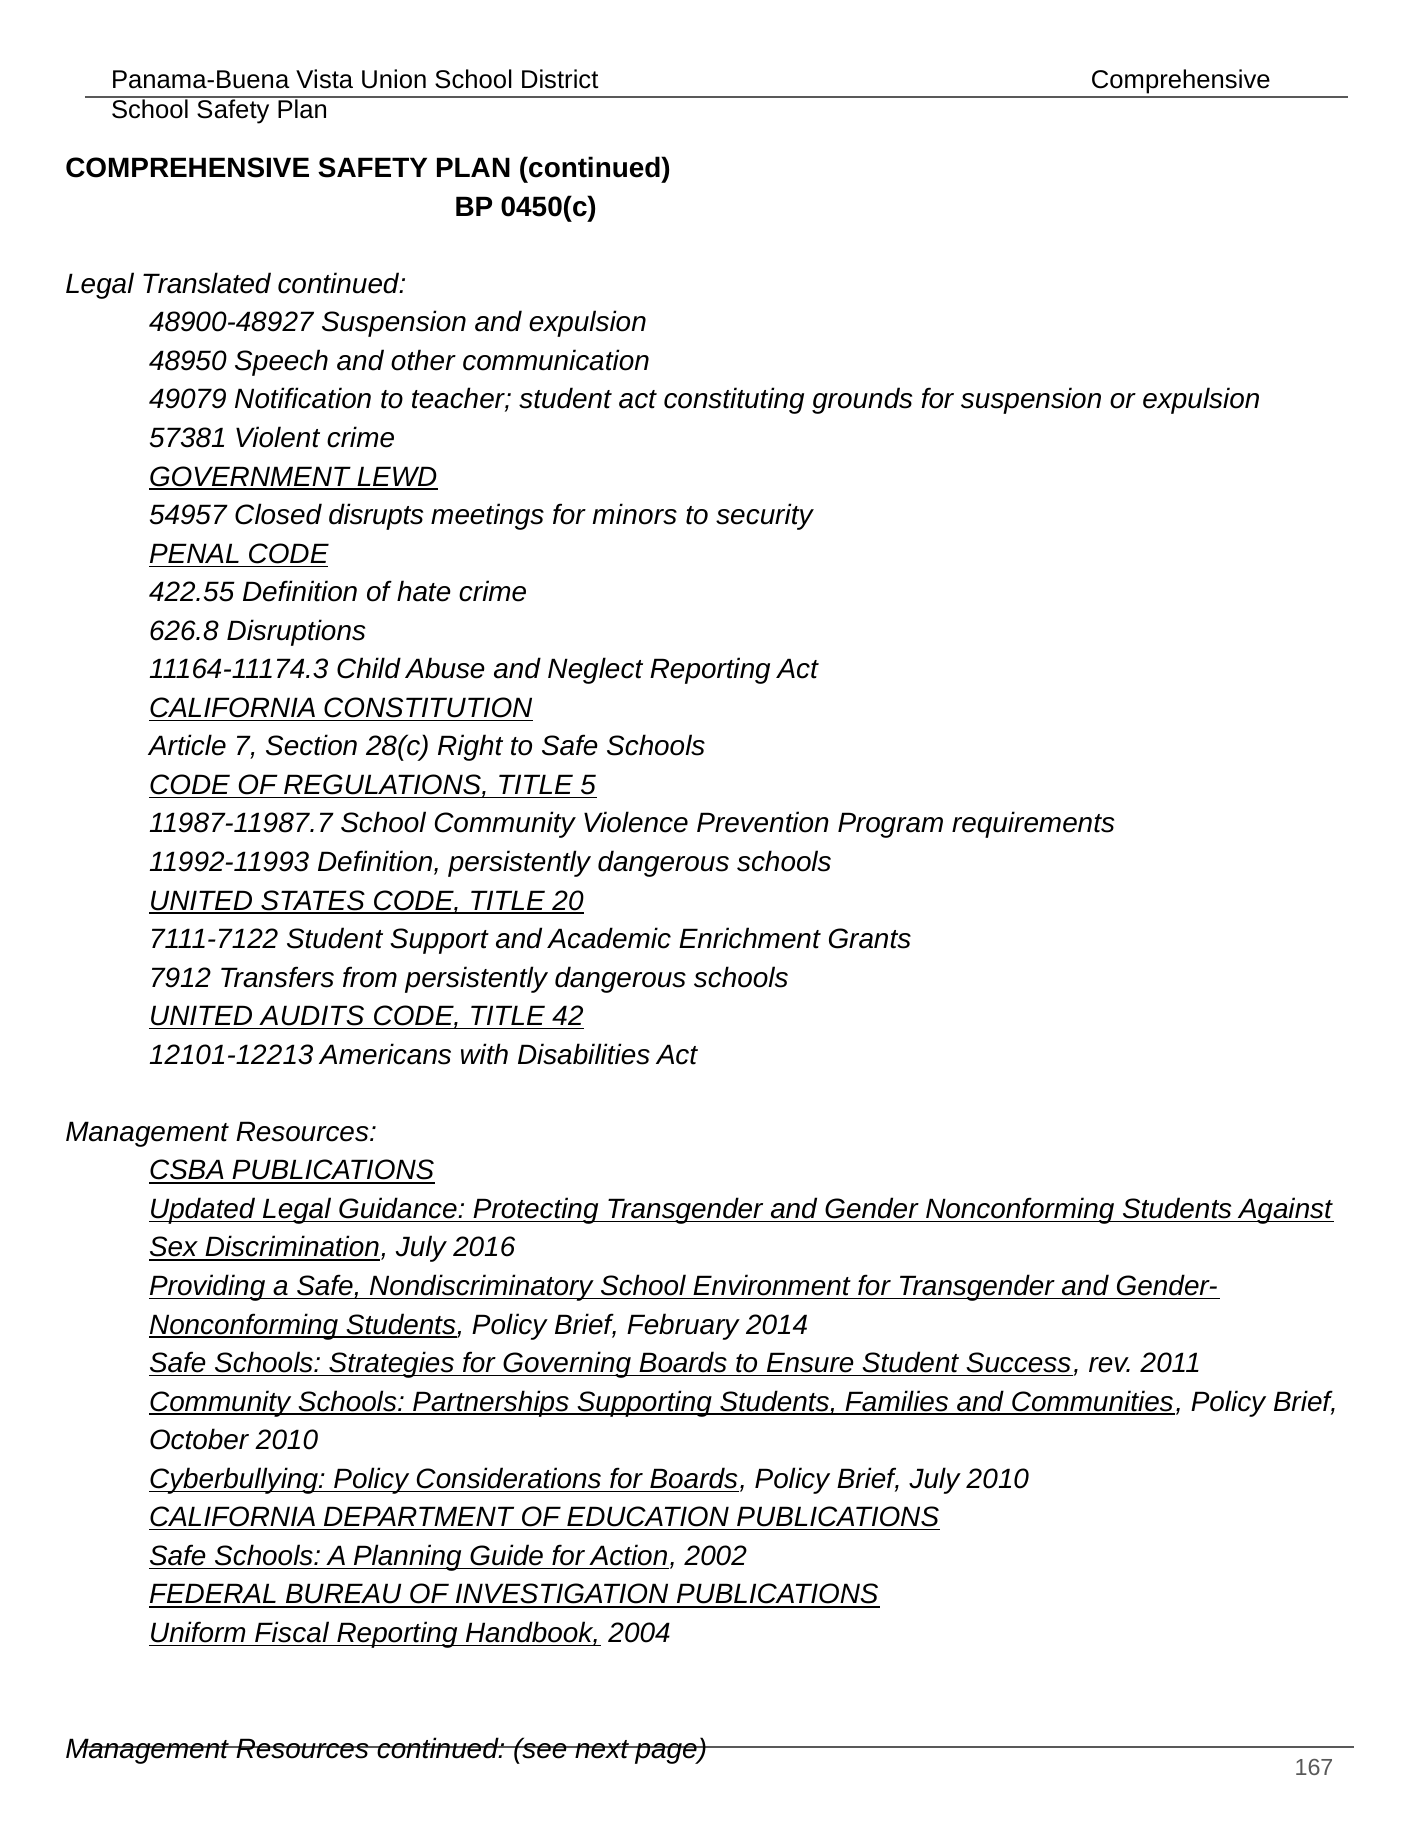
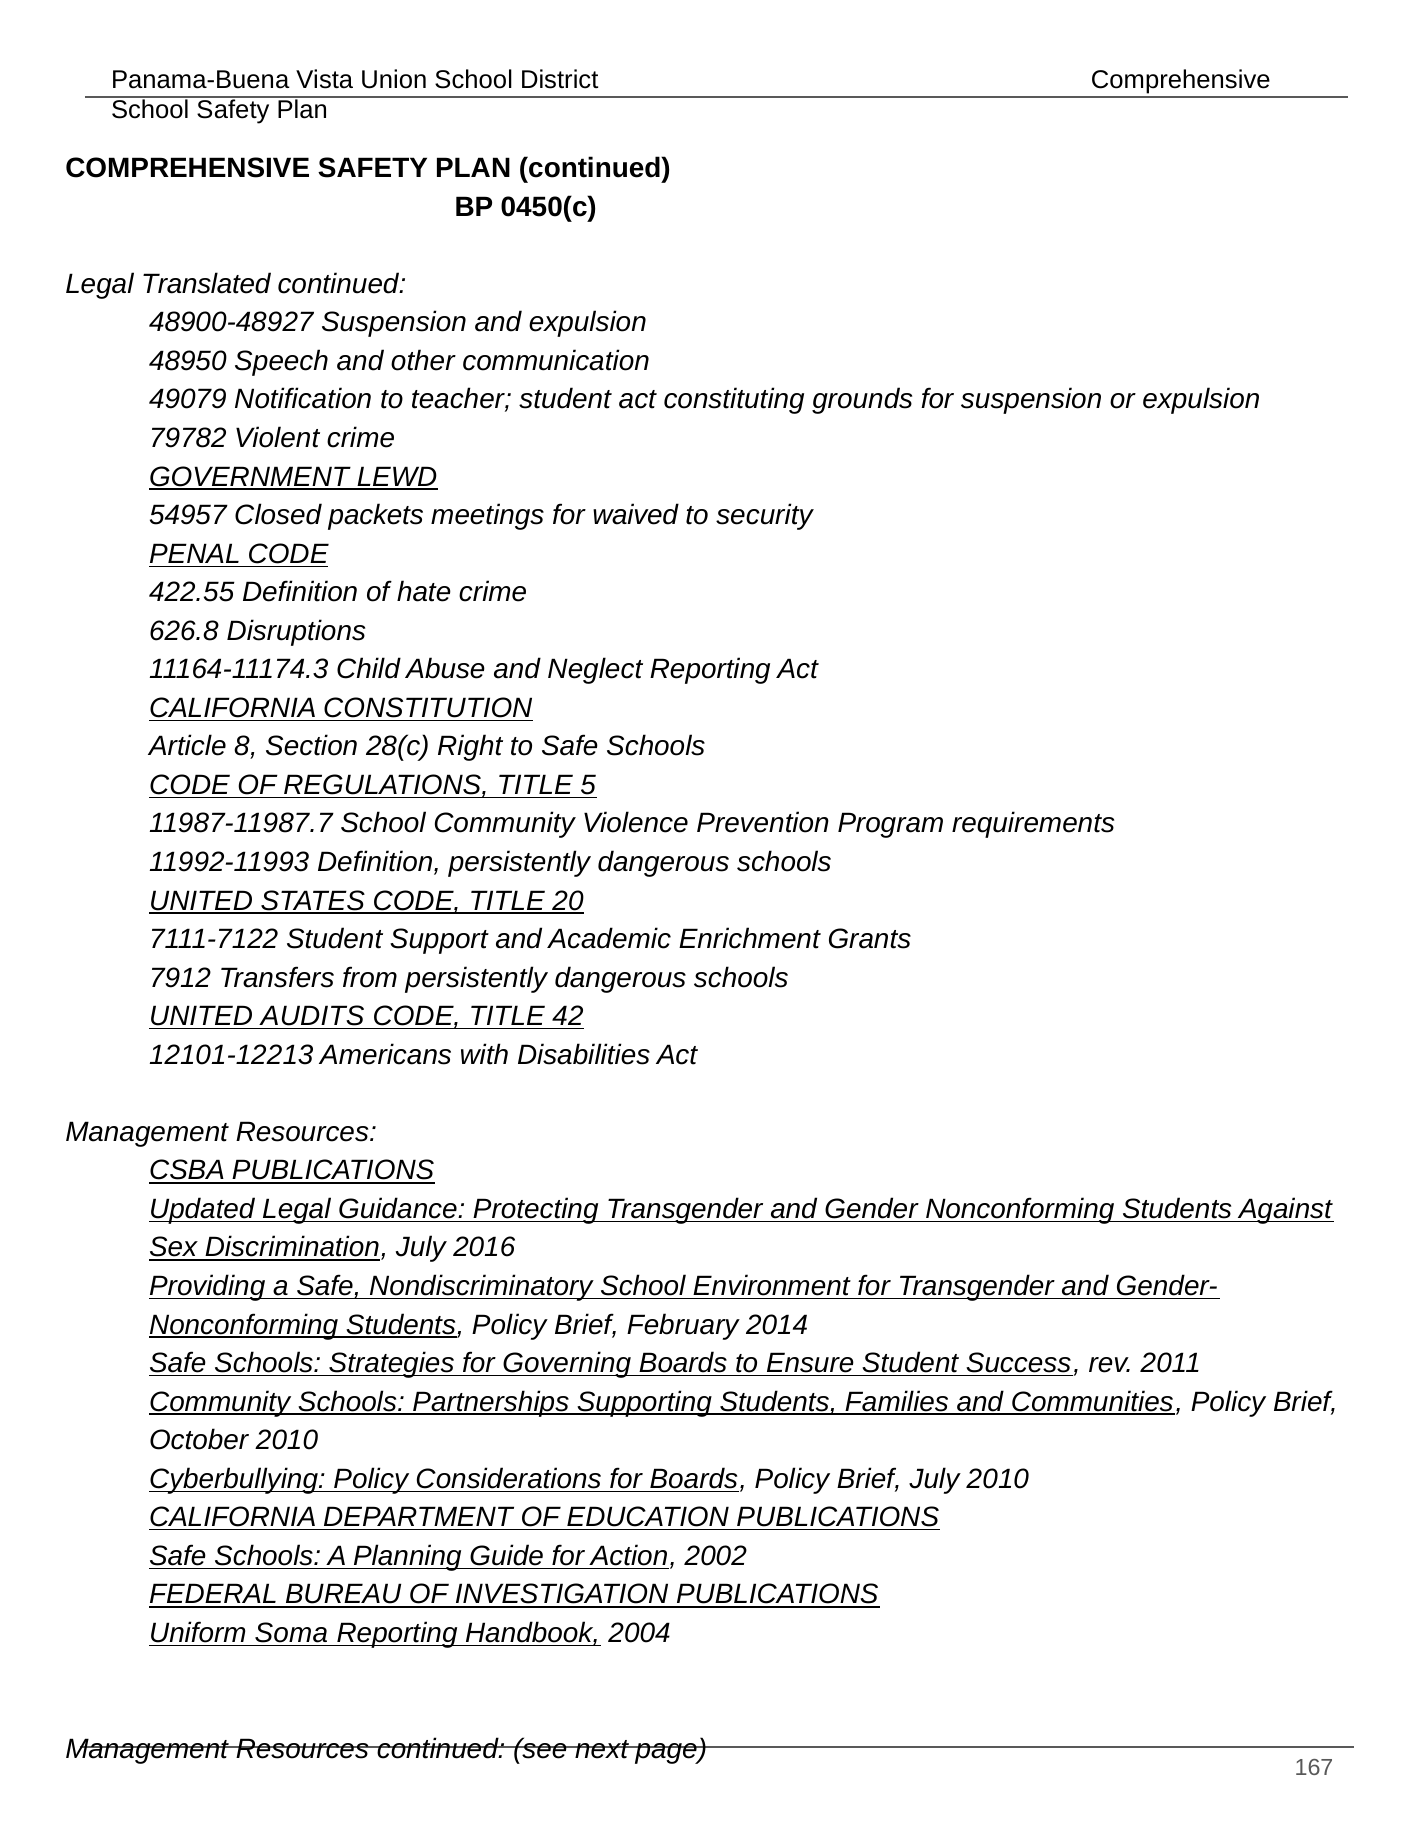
57381: 57381 -> 79782 (188, 438)
disrupts: disrupts -> packets (376, 515)
minors: minors -> waived (635, 515)
7: 7 -> 8 (246, 747)
Fiscal: Fiscal -> Soma (291, 1633)
